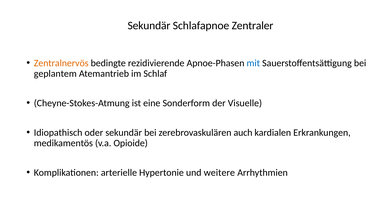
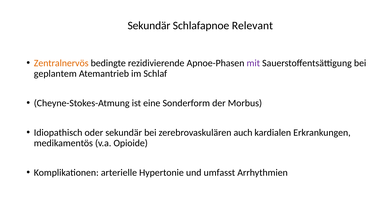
Zentraler: Zentraler -> Relevant (252, 25)
mit colour: blue -> purple (253, 63)
Visuelle: Visuelle -> Morbus (245, 103)
weitere: weitere -> umfasst (219, 172)
